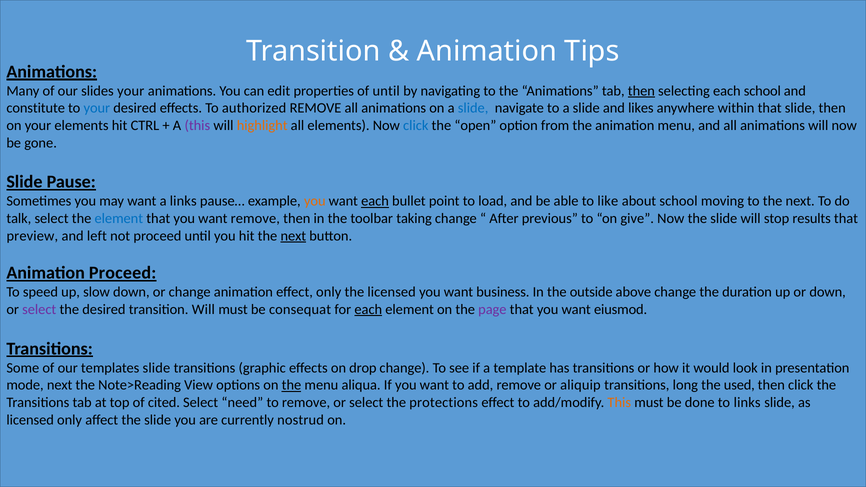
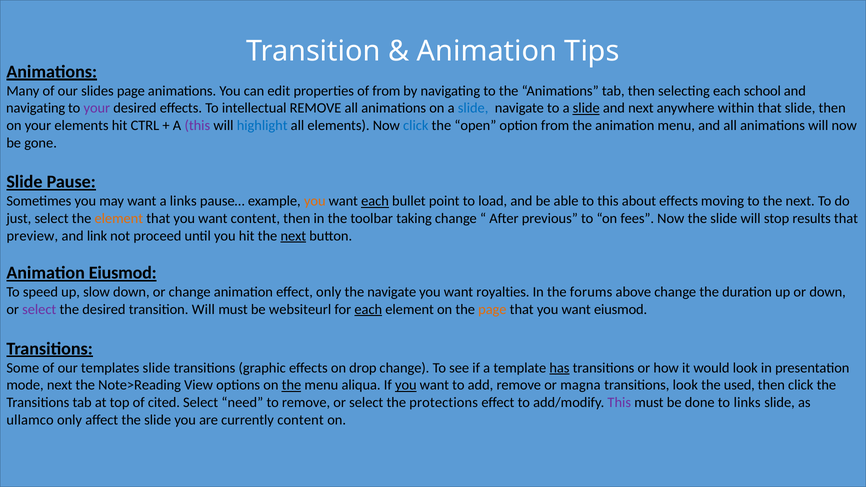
slides your: your -> page (131, 91)
of until: until -> from (386, 91)
then underline: present -> none (641, 91)
constitute: constitute -> navigating (36, 108)
your colour: blue -> purple (97, 108)
authorized: authorized -> intellectual (254, 108)
slide underline: none -> present (586, 108)
and likes: likes -> next (641, 108)
highlight colour: orange -> blue (262, 125)
to like: like -> this (608, 201)
about school: school -> effects (679, 201)
talk: talk -> just (19, 219)
element colour: blue -> orange (119, 219)
want remove: remove -> content (255, 219)
give: give -> fees (637, 219)
left: left -> link (97, 236)
Animation Proceed: Proceed -> Eiusmod (123, 273)
the licensed: licensed -> navigate (392, 292)
business: business -> royalties (503, 292)
outside: outside -> forums (591, 292)
consequat: consequat -> websiteurl (300, 309)
page colour: purple -> orange (492, 309)
has underline: none -> present (559, 368)
you underline: none -> present (406, 385)
aliquip: aliquip -> magna (580, 385)
transitions long: long -> look (685, 385)
This colour: orange -> purple (619, 403)
licensed: licensed -> ullamco (30, 420)
currently nostrud: nostrud -> content (301, 420)
